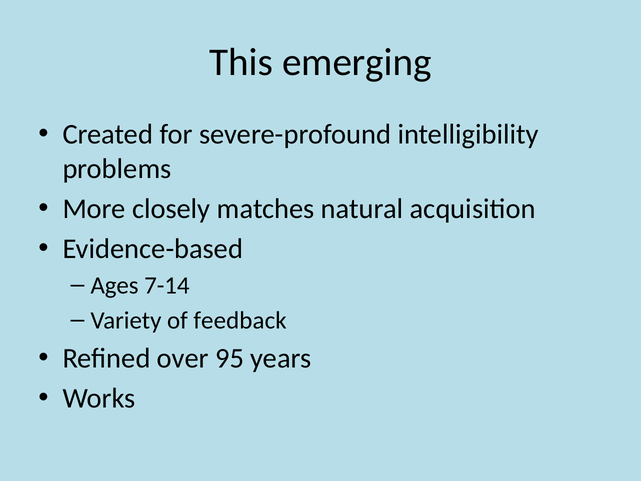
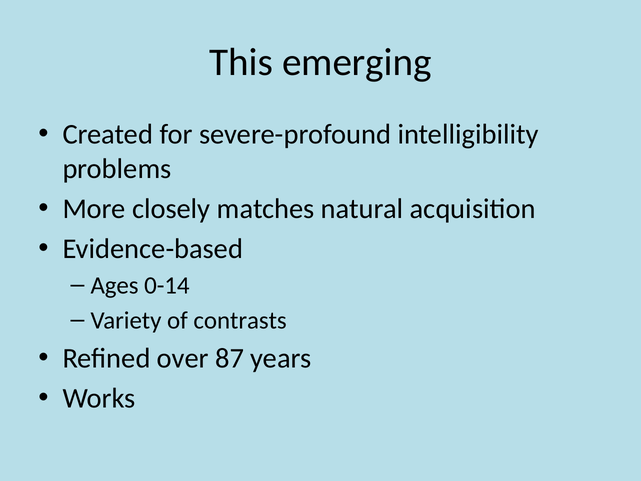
7-14: 7-14 -> 0-14 (167, 285)
feedback: feedback -> contrasts (240, 320)
95: 95 -> 87 (229, 358)
